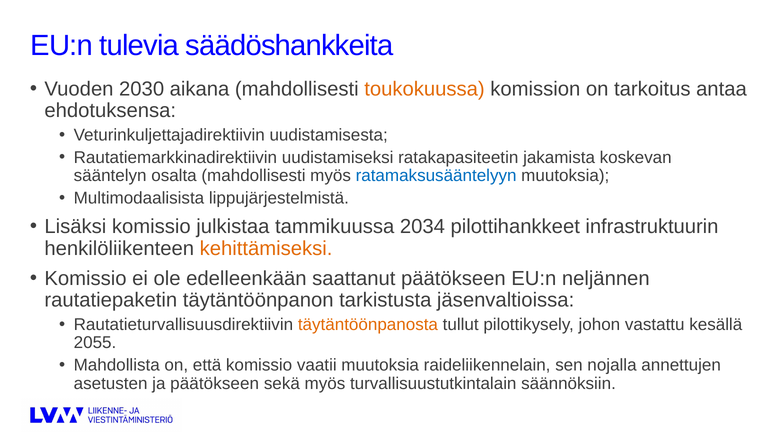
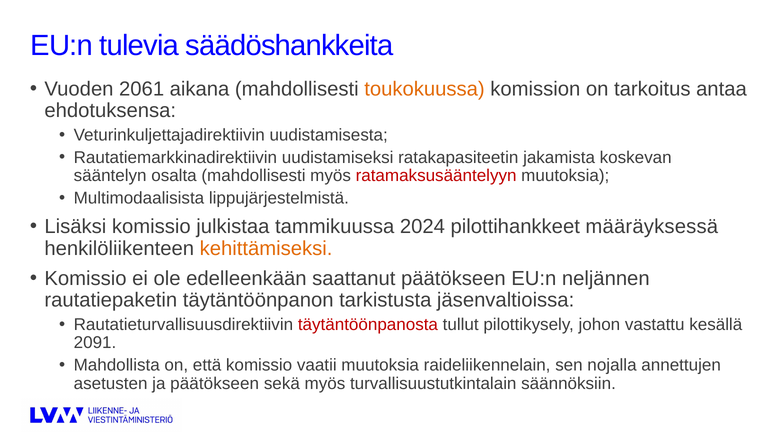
2030: 2030 -> 2061 (142, 89)
ratamaksusääntelyyn colour: blue -> red (436, 176)
2034: 2034 -> 2024 (422, 227)
infrastruktuurin: infrastruktuurin -> määräyksessä (652, 227)
täytäntöönpanosta colour: orange -> red (368, 325)
2055: 2055 -> 2091 (95, 343)
